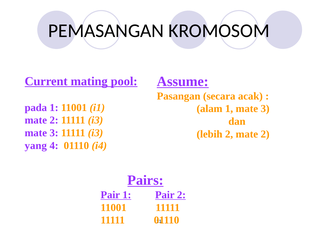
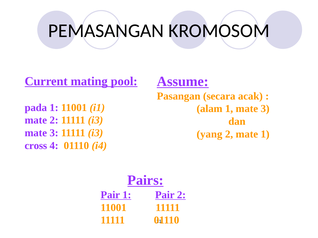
lebih: lebih -> yang (209, 134)
2 mate 2: 2 -> 1 (265, 134)
yang: yang -> cross (36, 146)
